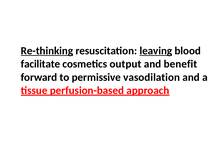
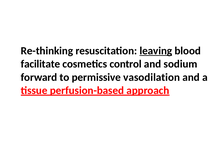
Re-thinking underline: present -> none (47, 51)
output: output -> control (126, 64)
benefit: benefit -> sodium (181, 64)
